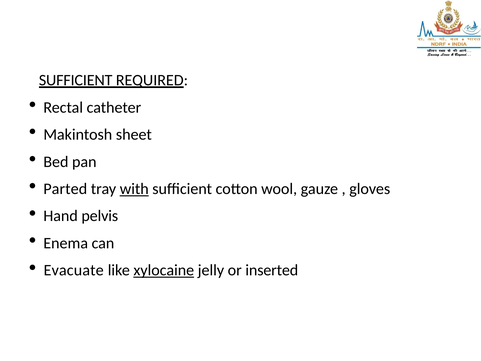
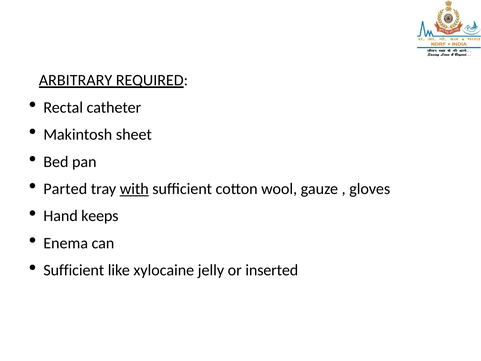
SUFFICIENT: SUFFICIENT -> ARBITRARY (76, 80)
pelvis: pelvis -> keeps (100, 216)
Evacuate: Evacuate -> Sufficient (74, 270)
xylocaine underline: present -> none (164, 270)
